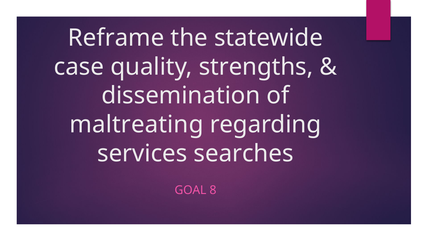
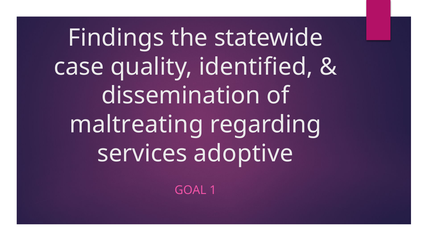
Reframe: Reframe -> Findings (116, 38)
strengths: strengths -> identified (256, 67)
searches: searches -> adoptive (243, 153)
8: 8 -> 1 (213, 190)
